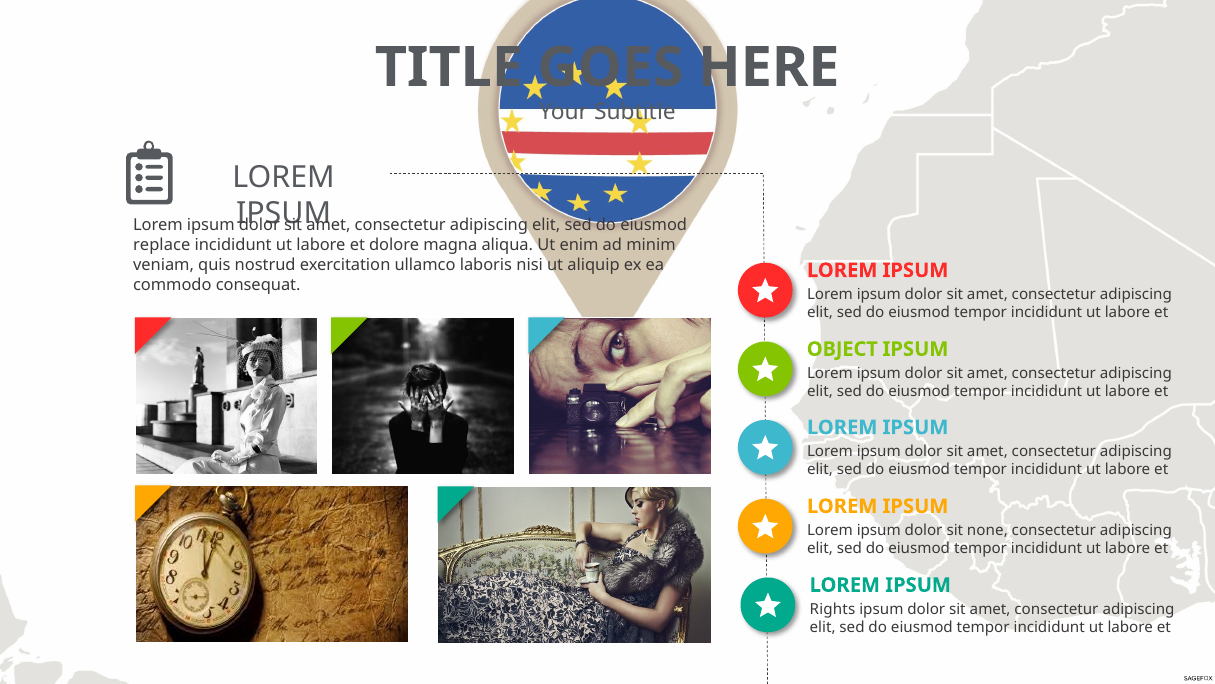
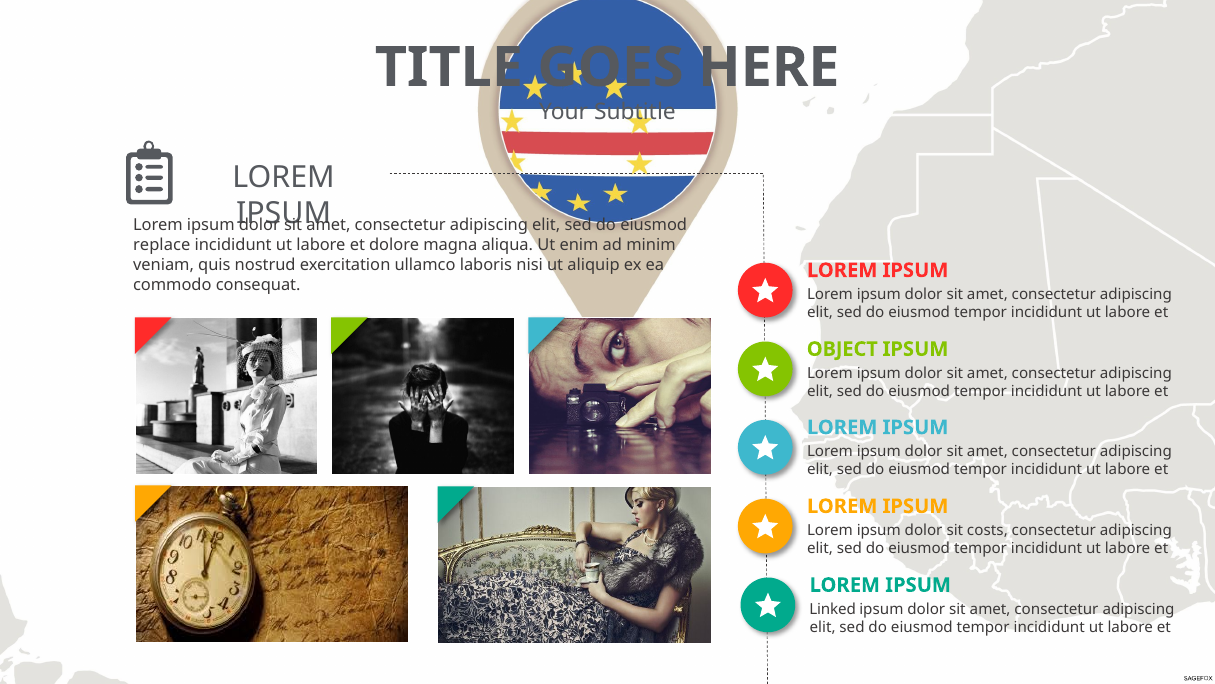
none: none -> costs (987, 530)
Rights: Rights -> Linked (833, 609)
